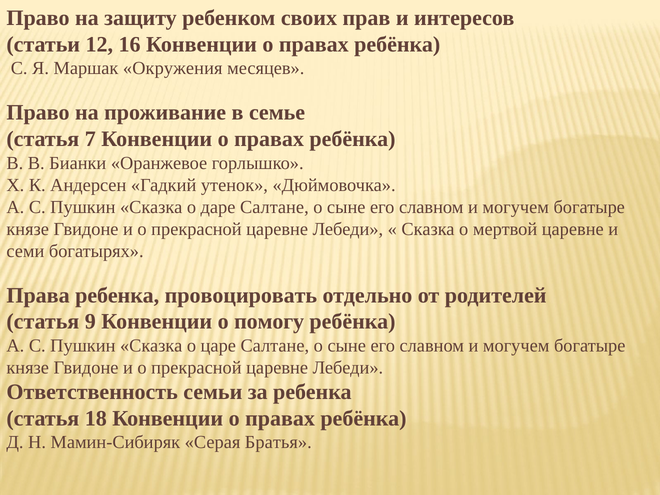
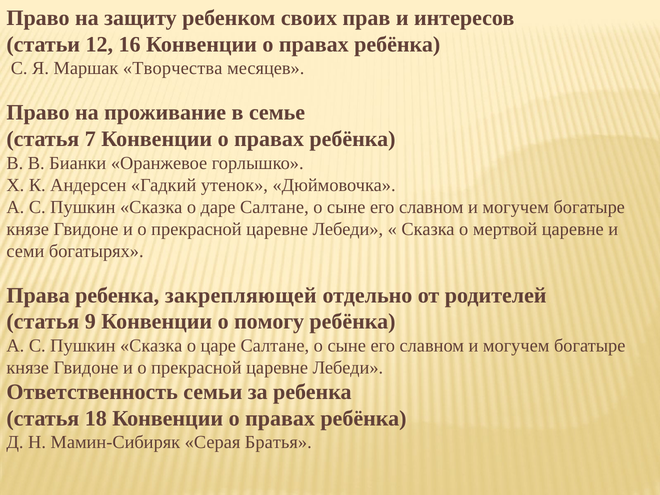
Окружения: Окружения -> Творчества (173, 68)
провоцировать: провоцировать -> закрепляющей (241, 295)
